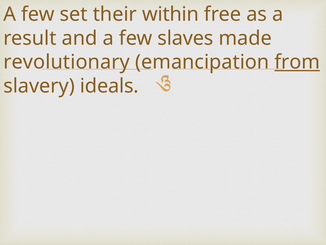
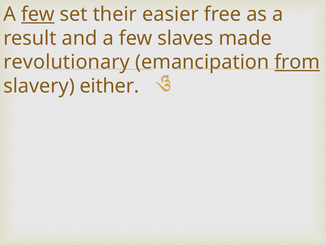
few underline: none -> present (38, 14)
within: within -> easier (170, 14)
ideals: ideals -> either (109, 86)
